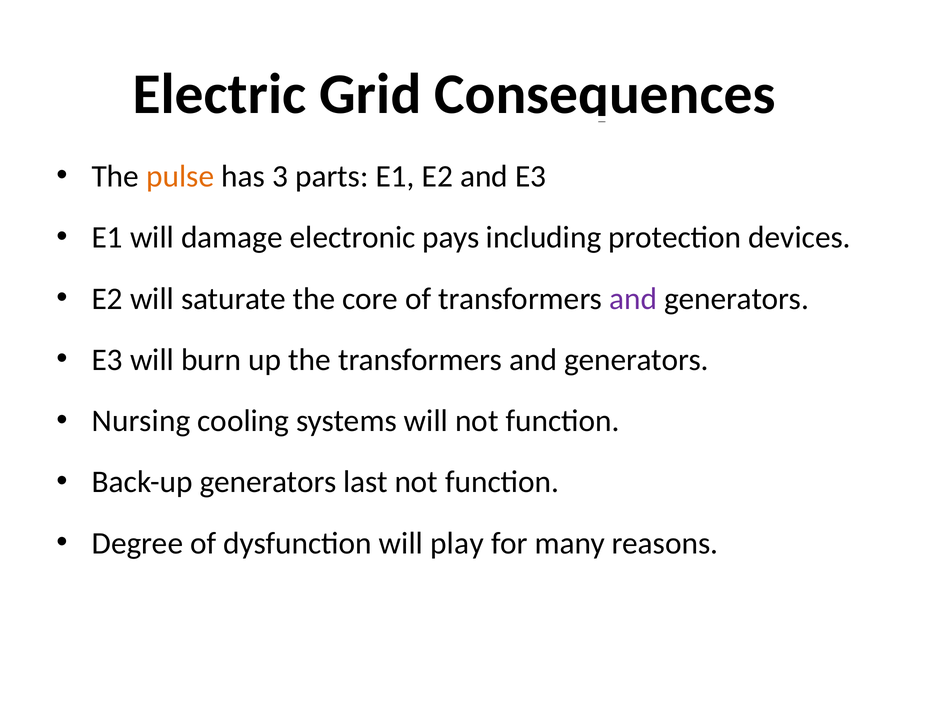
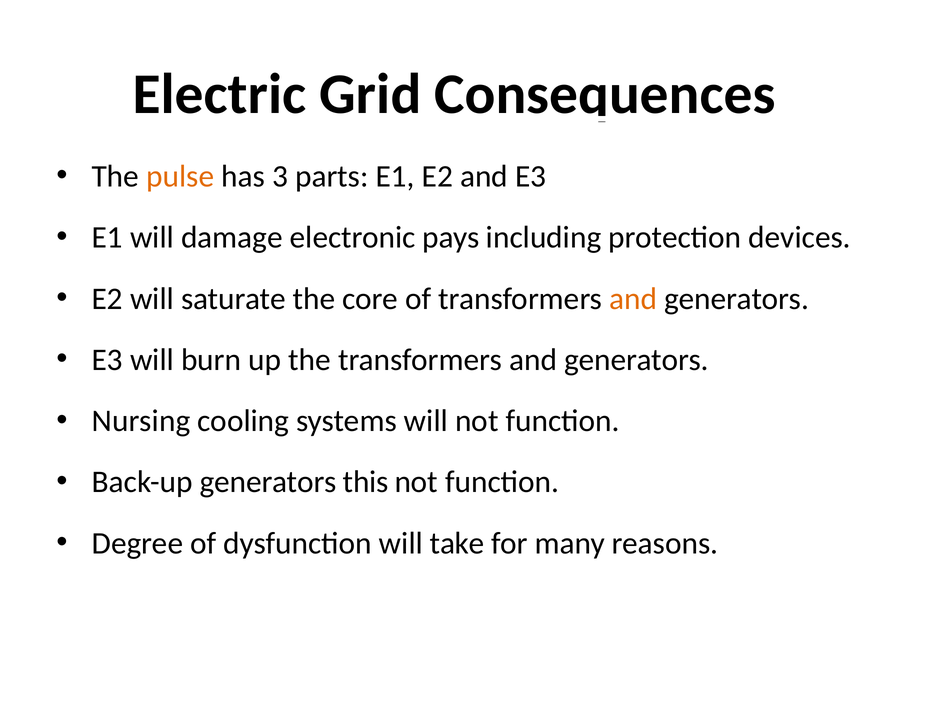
and colour: purple -> orange (633, 299)
last: last -> this (366, 482)
play: play -> take (457, 543)
